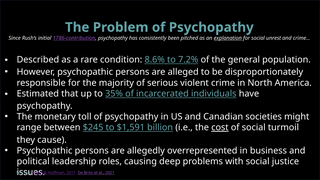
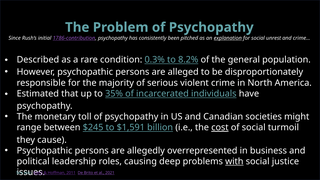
8.6%: 8.6% -> 0.3% (155, 60)
7.2%: 7.2% -> 8.2% (188, 60)
with underline: none -> present (234, 161)
